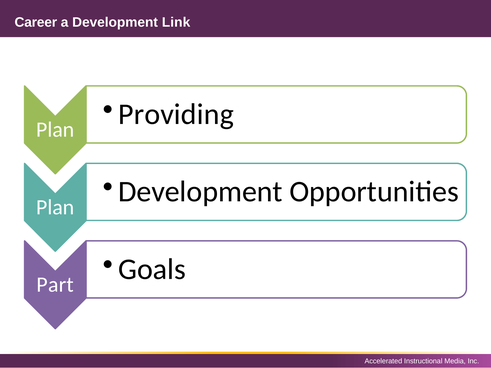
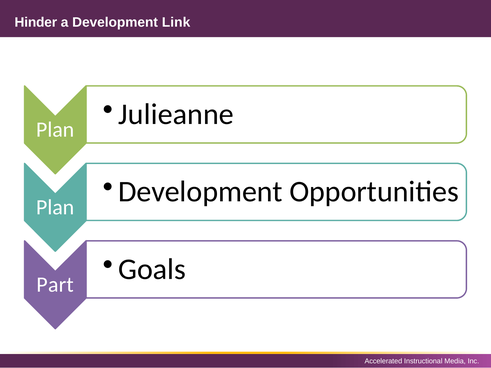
Career: Career -> Hinder (36, 22)
Providing: Providing -> Julieanne (176, 114)
